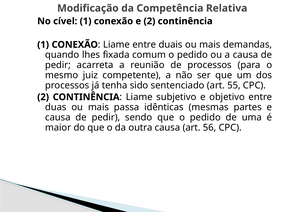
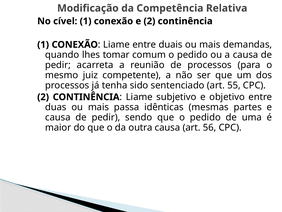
fixada: fixada -> tomar (116, 55)
